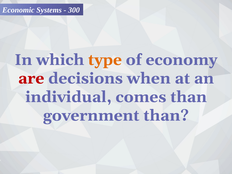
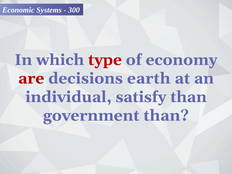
type colour: orange -> red (105, 60)
when: when -> earth (149, 78)
comes: comes -> satisfy (141, 97)
